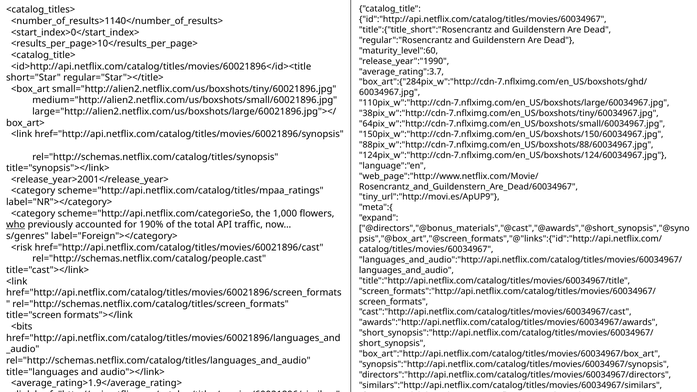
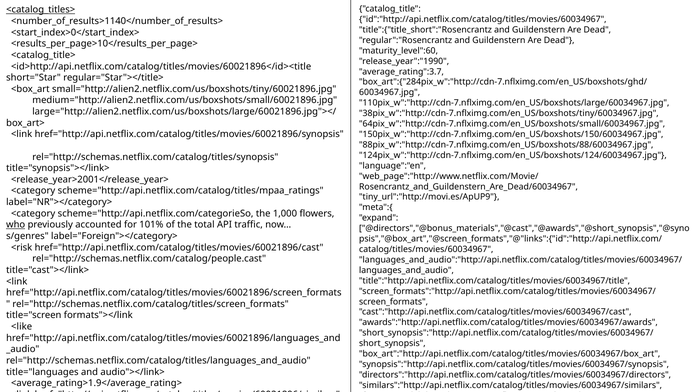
<catalog_titles> underline: none -> present (41, 10)
190%: 190% -> 101% (151, 225)
<bits: <bits -> <like (22, 327)
